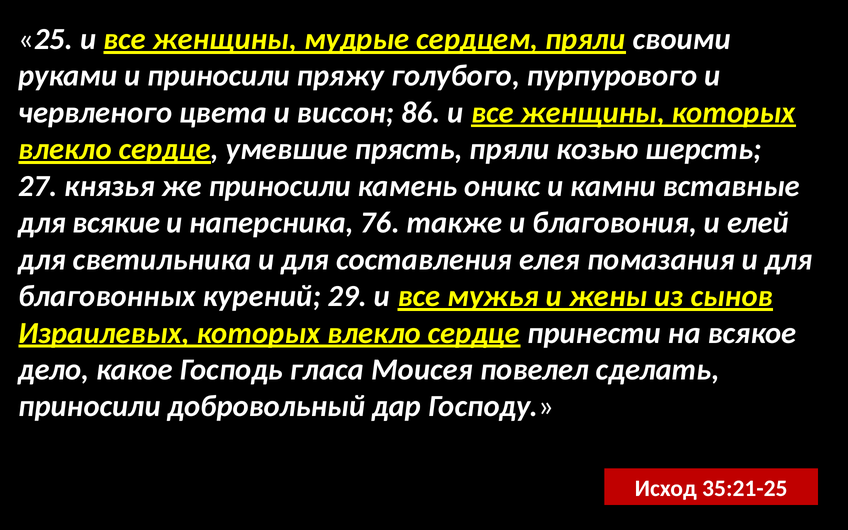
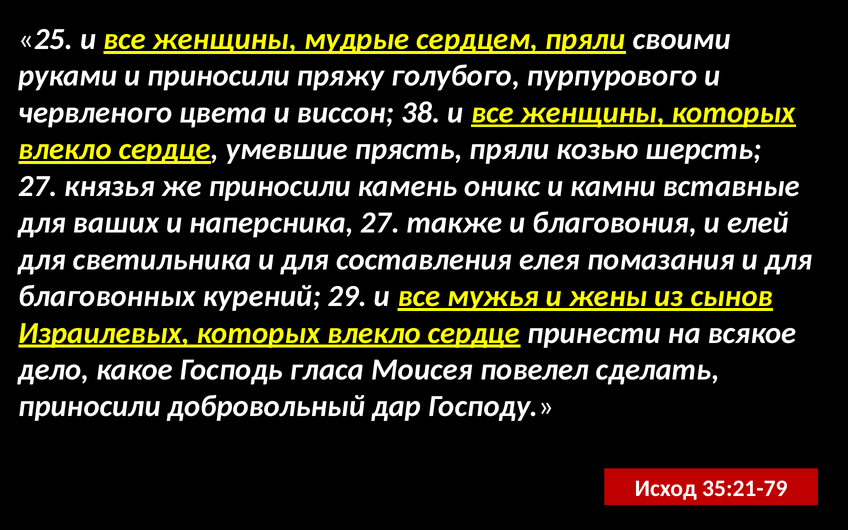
86: 86 -> 38 (421, 113)
всякие: всякие -> ваших (116, 223)
наперсника 76: 76 -> 27 (380, 223)
35:21-25: 35:21-25 -> 35:21-79 (745, 488)
